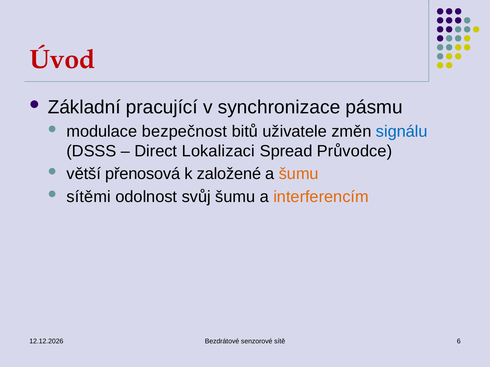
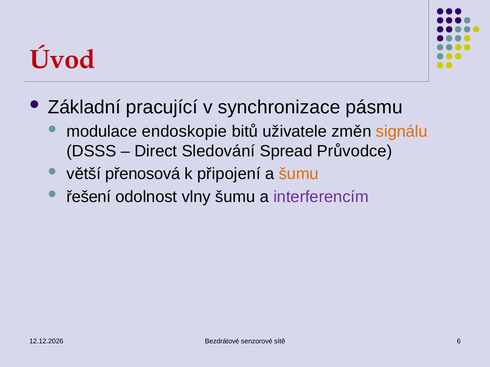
bezpečnost: bezpečnost -> endoskopie (184, 132)
signálu colour: blue -> orange (402, 132)
Lokalizaci: Lokalizaci -> Sledování (218, 151)
založené: založené -> připojení (229, 174)
sítěmi: sítěmi -> řešení (89, 197)
svůj: svůj -> vlny (196, 197)
interferencím colour: orange -> purple (321, 197)
